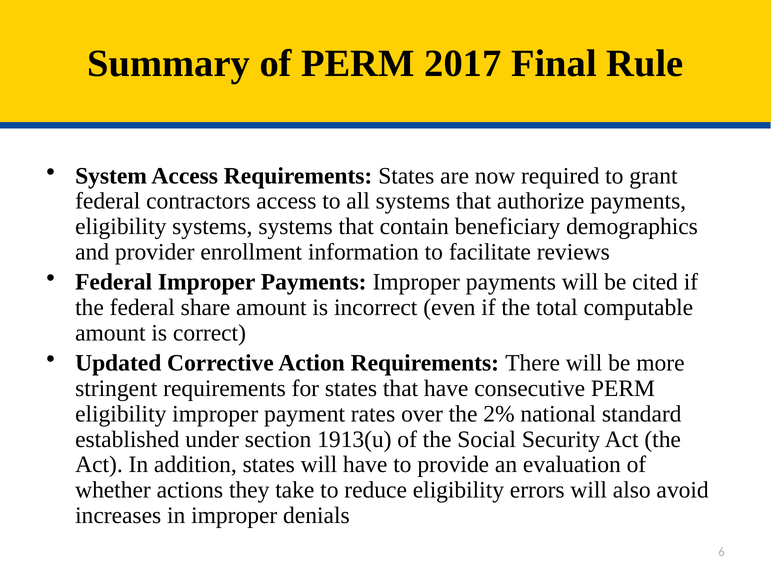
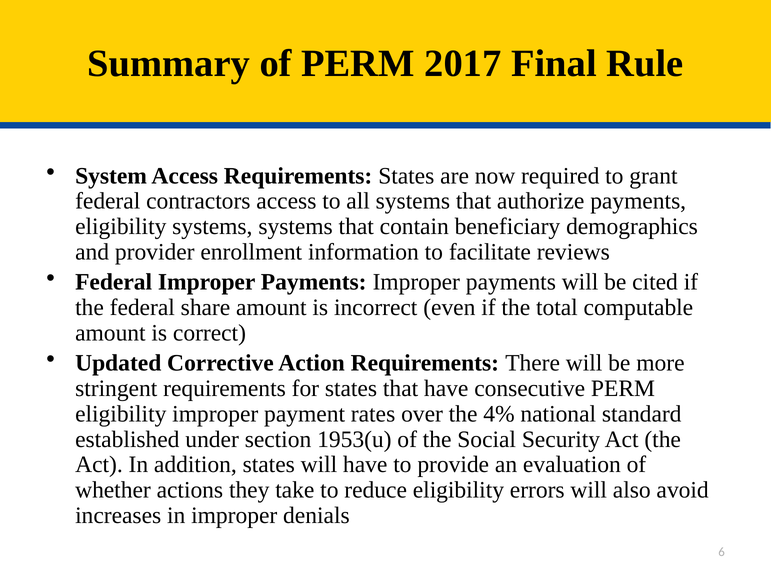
2%: 2% -> 4% (499, 414)
1913(u: 1913(u -> 1953(u (354, 439)
